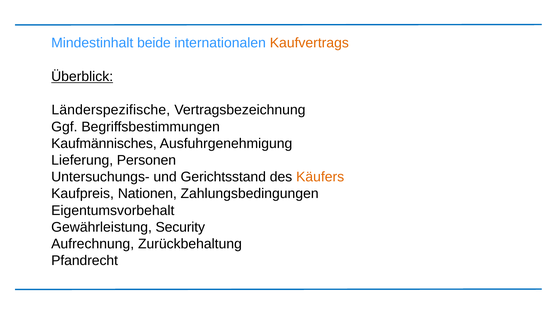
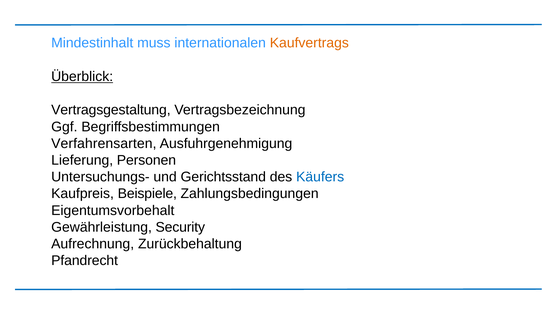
beide: beide -> muss (154, 43)
Länderspezifische: Länderspezifische -> Vertragsgestaltung (111, 110)
Kaufmännisches: Kaufmännisches -> Verfahrensarten (104, 143)
Käufers colour: orange -> blue (320, 177)
Nationen: Nationen -> Beispiele (147, 194)
